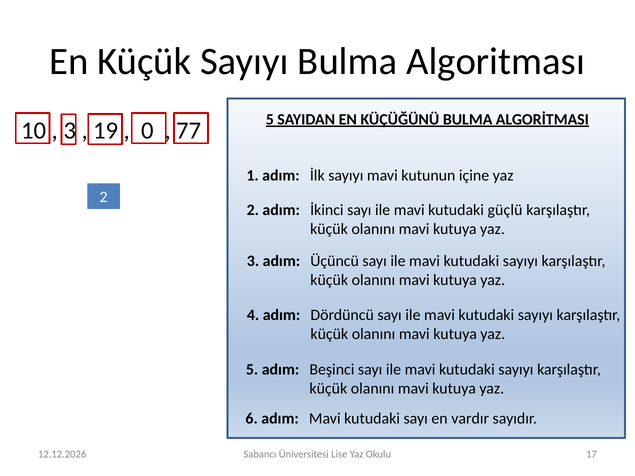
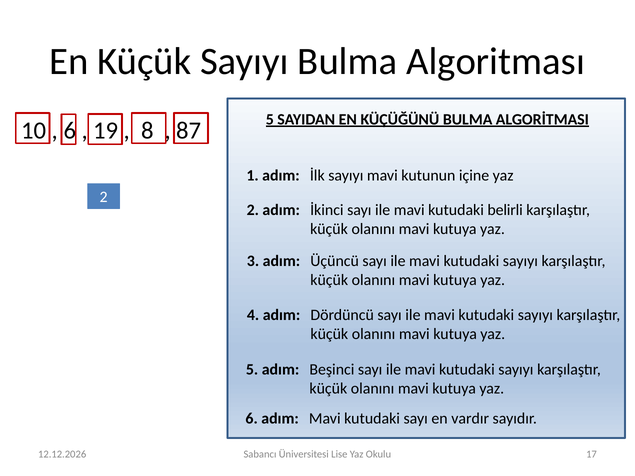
3: 3 -> 6 (70, 131)
0: 0 -> 8 (147, 131)
77: 77 -> 87 (189, 131)
güçlü: güçlü -> belirli (505, 210)
